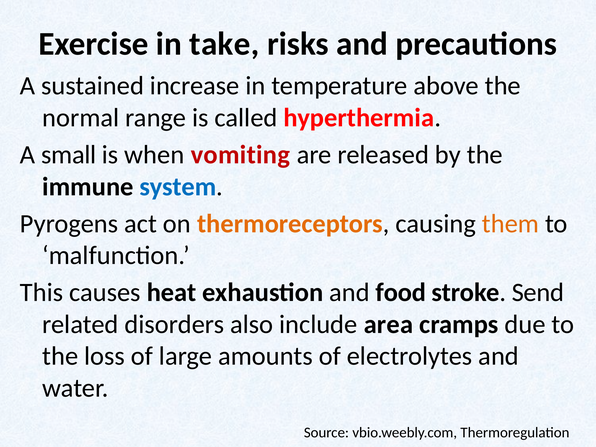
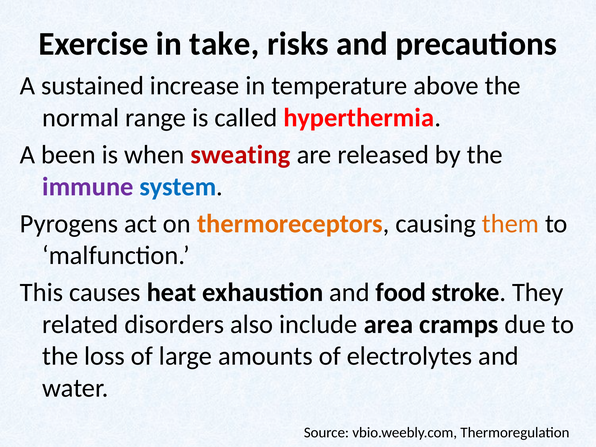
small: small -> been (68, 155)
vomiting: vomiting -> sweating (240, 155)
immune colour: black -> purple (88, 187)
Send: Send -> They (538, 293)
